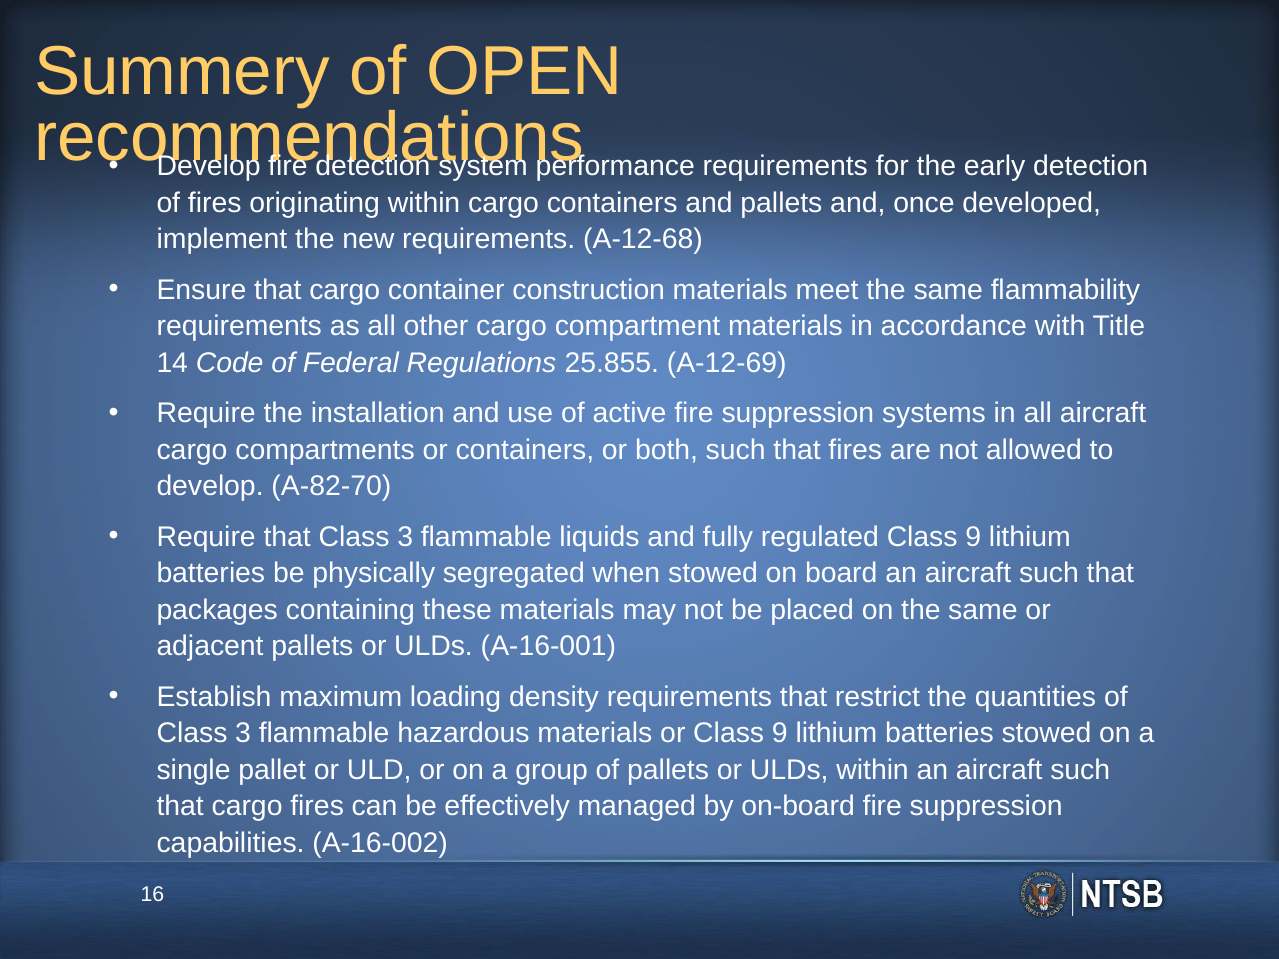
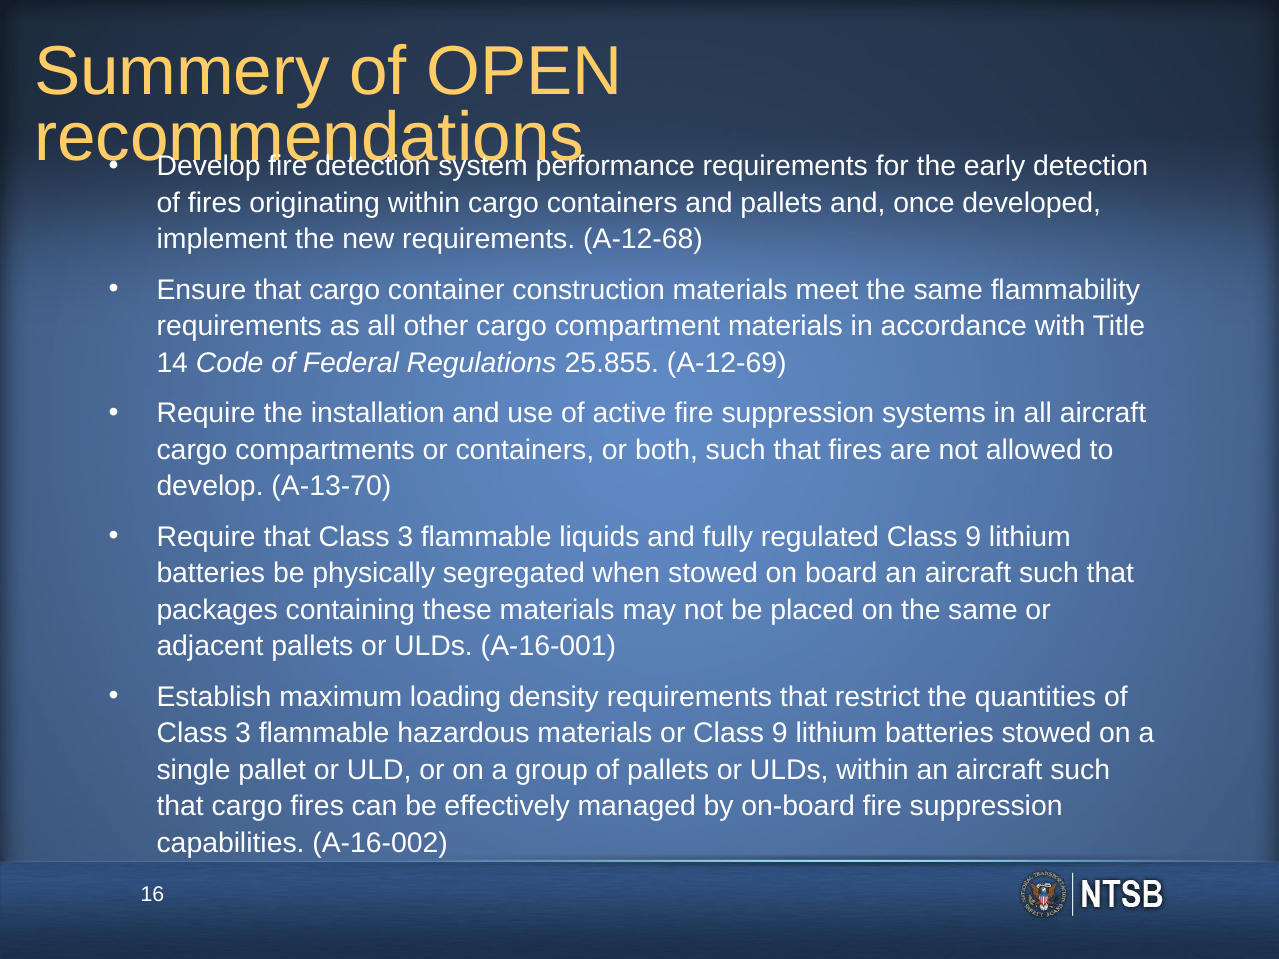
A-82-70: A-82-70 -> A-13-70 (331, 486)
